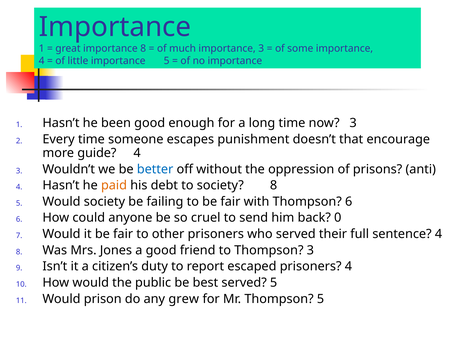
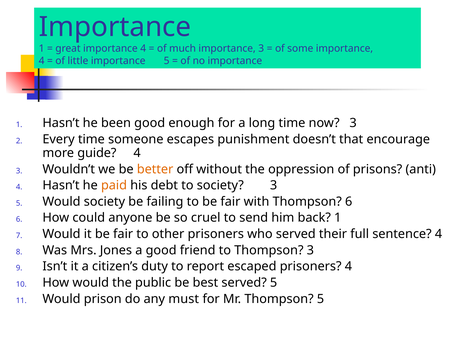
great importance 8: 8 -> 4 (143, 48)
better colour: blue -> orange (155, 169)
society 8: 8 -> 3 (274, 185)
back 0: 0 -> 1 (338, 217)
grew: grew -> must (184, 298)
